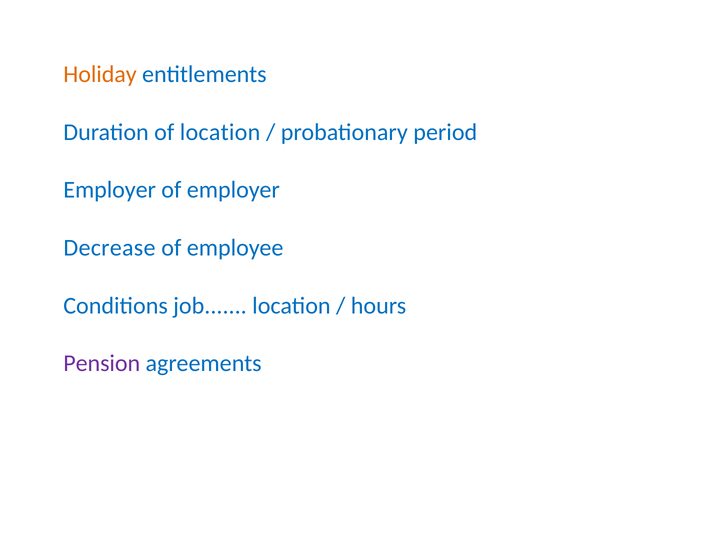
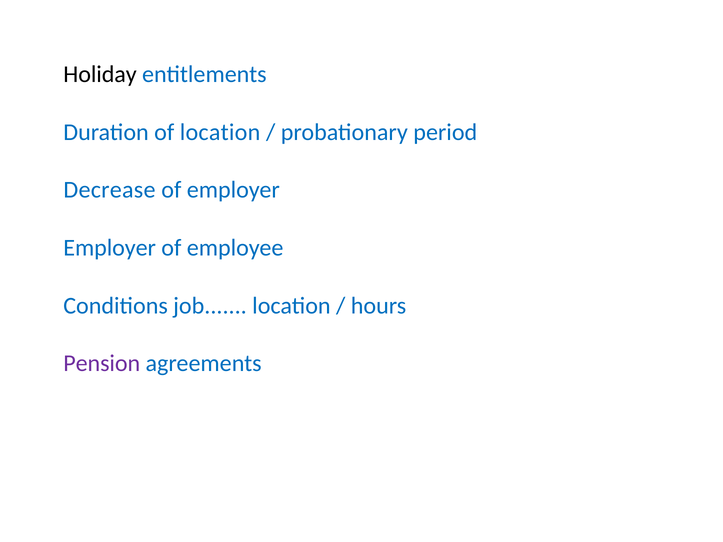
Holiday colour: orange -> black (100, 74)
Employer: Employer -> Decrease (109, 190)
Decrease: Decrease -> Employer (110, 248)
